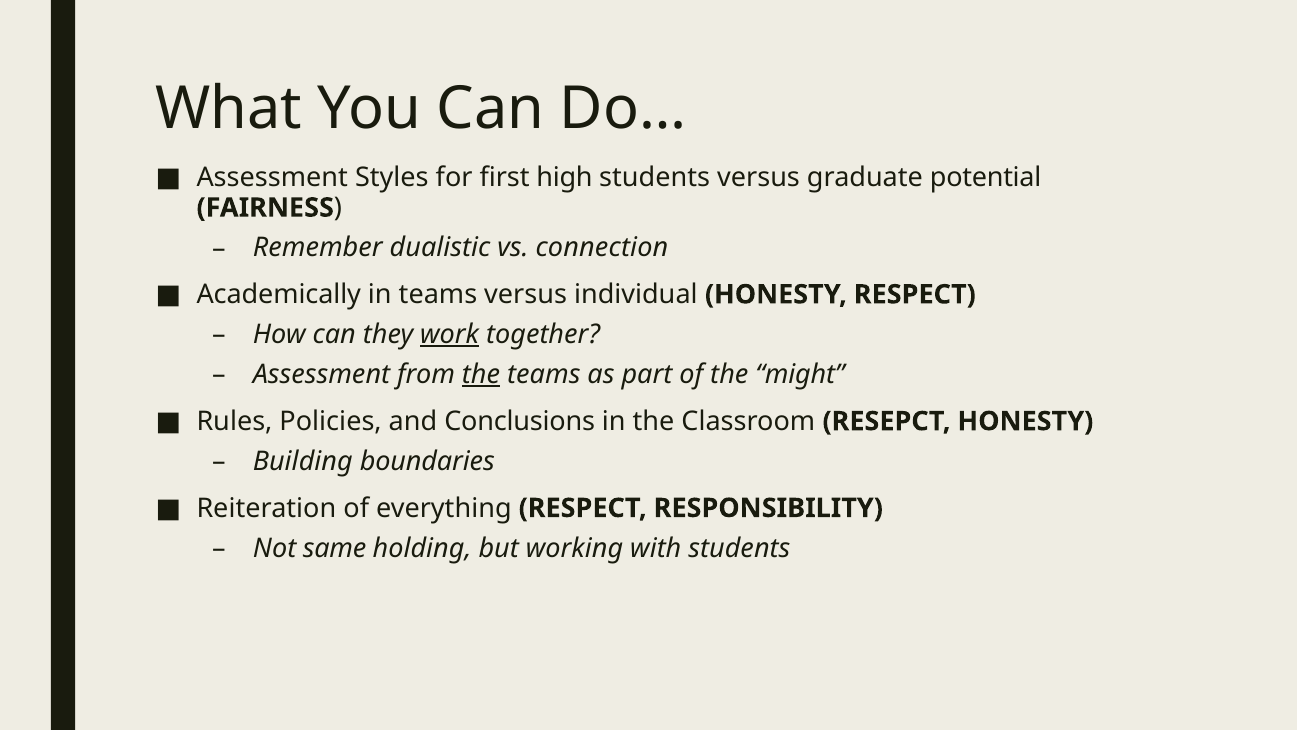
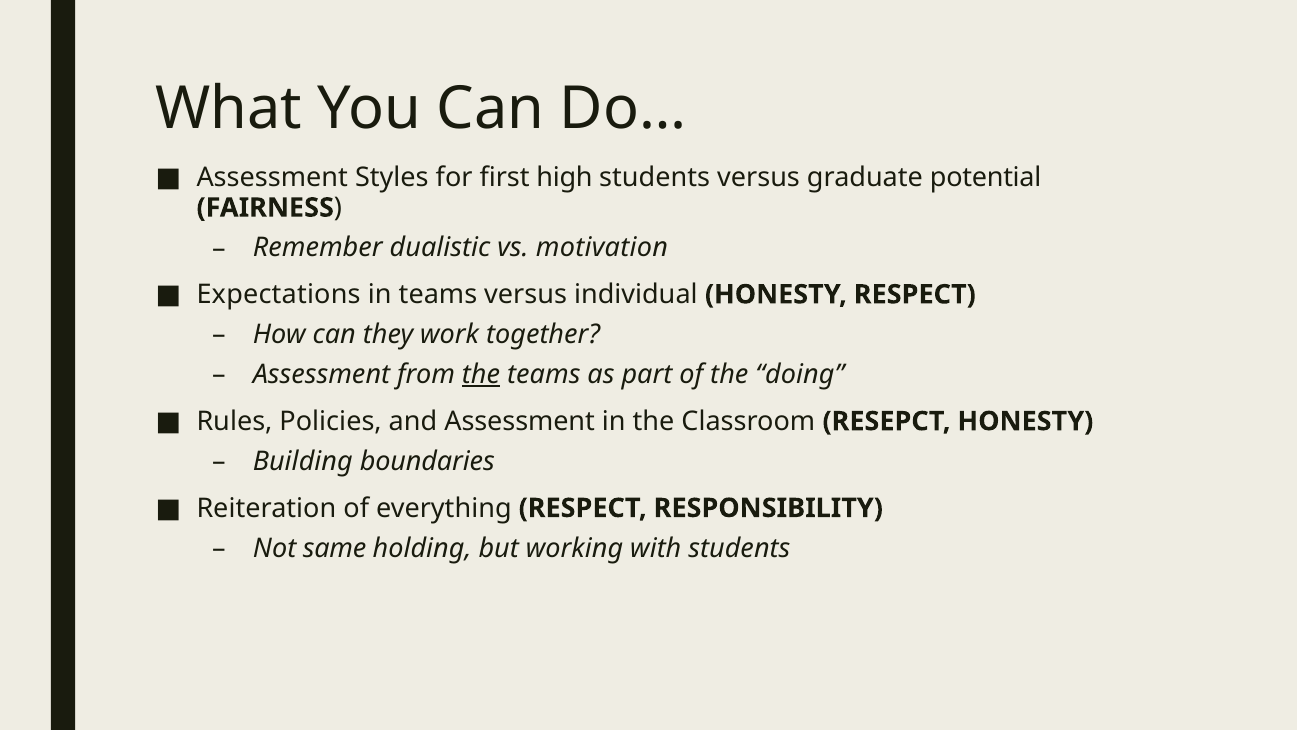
connection: connection -> motivation (602, 248)
Academically: Academically -> Expectations (279, 294)
work underline: present -> none (450, 334)
might: might -> doing (800, 374)
and Conclusions: Conclusions -> Assessment (520, 421)
